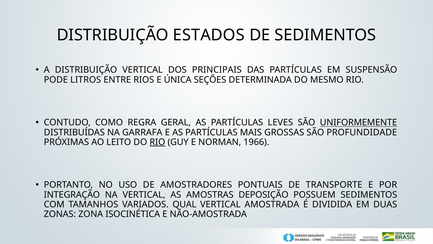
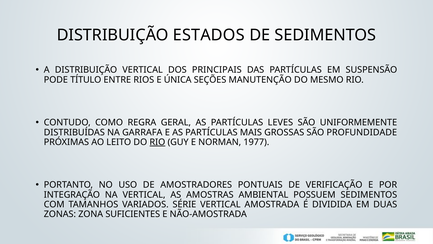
LITROS: LITROS -> TÍTULO (86, 80)
DETERMINADA: DETERMINADA -> MANUTENÇÃO (260, 80)
UNIFORMEMENTE underline: present -> none (358, 122)
1966: 1966 -> 1977 (256, 142)
TRANSPORTE: TRANSPORTE -> VERIFICAÇÃO (334, 185)
DEPOSIÇÃO: DEPOSIÇÃO -> AMBIENTAL (263, 194)
QUAL: QUAL -> SÉRIE (184, 204)
ISOCINÉTICA: ISOCINÉTICA -> SUFICIENTES (133, 214)
